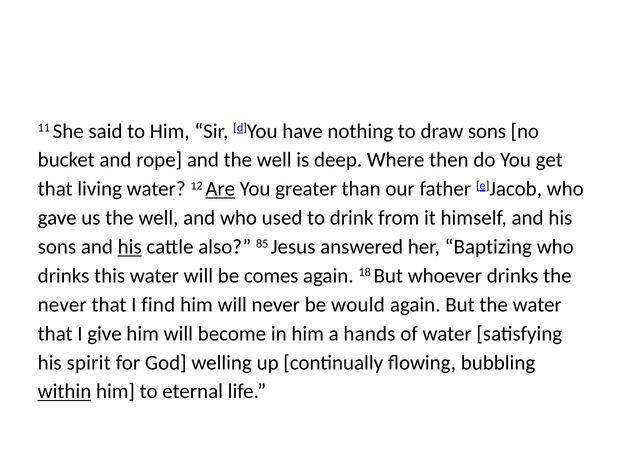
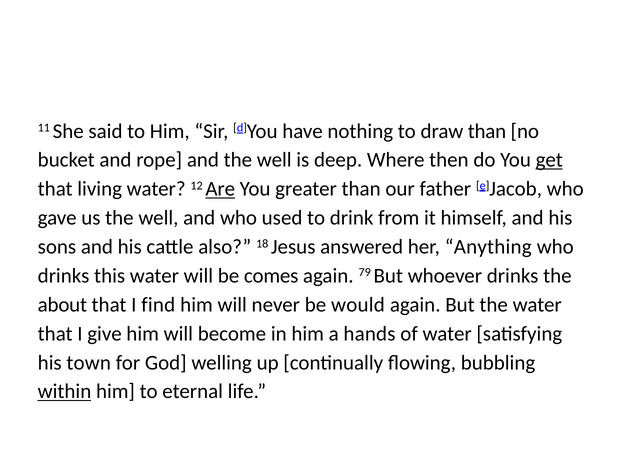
draw sons: sons -> than (487, 131)
get underline: none -> present (549, 160)
his underline: present -> none (130, 247)
85: 85 -> 18 (262, 243)
Baptizing: Baptizing -> Anything (488, 247)
18: 18 -> 79 (365, 272)
never: never -> about (62, 305)
spirit: spirit -> town (89, 362)
